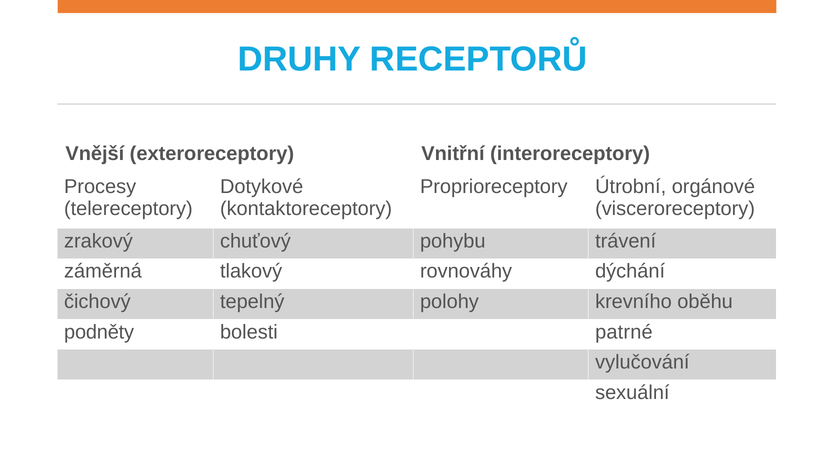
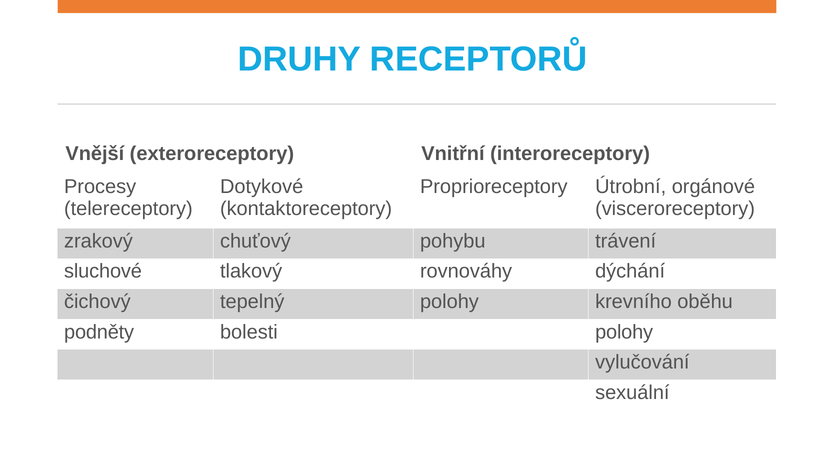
záměrná: záměrná -> sluchové (103, 271)
bolesti patrné: patrné -> polohy (624, 332)
